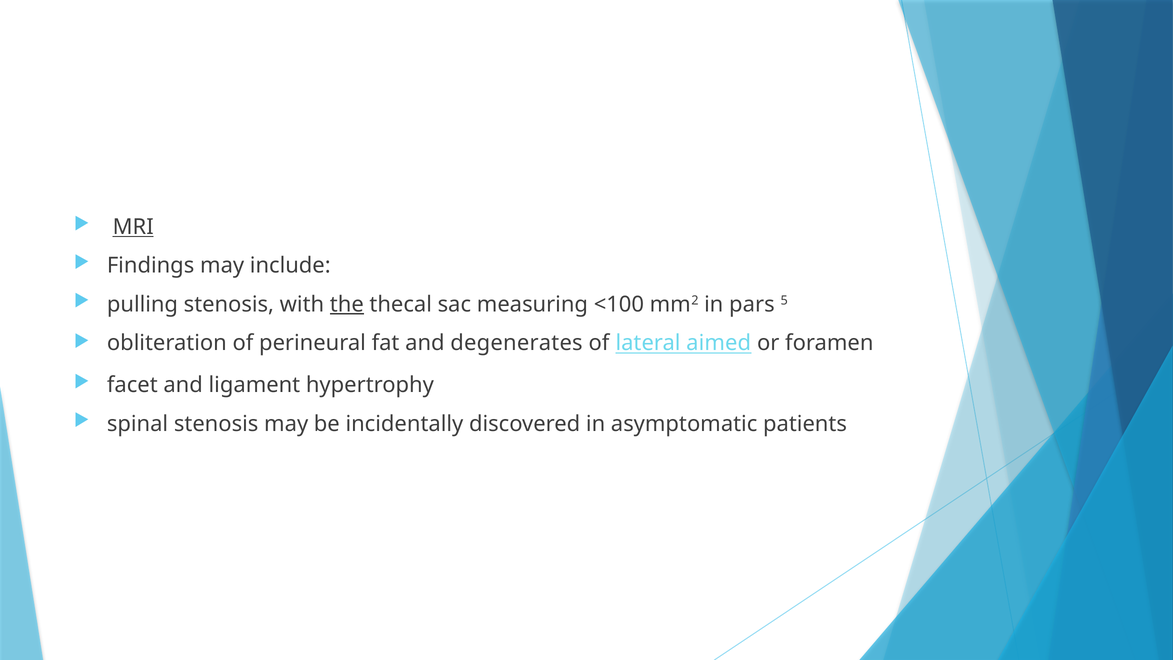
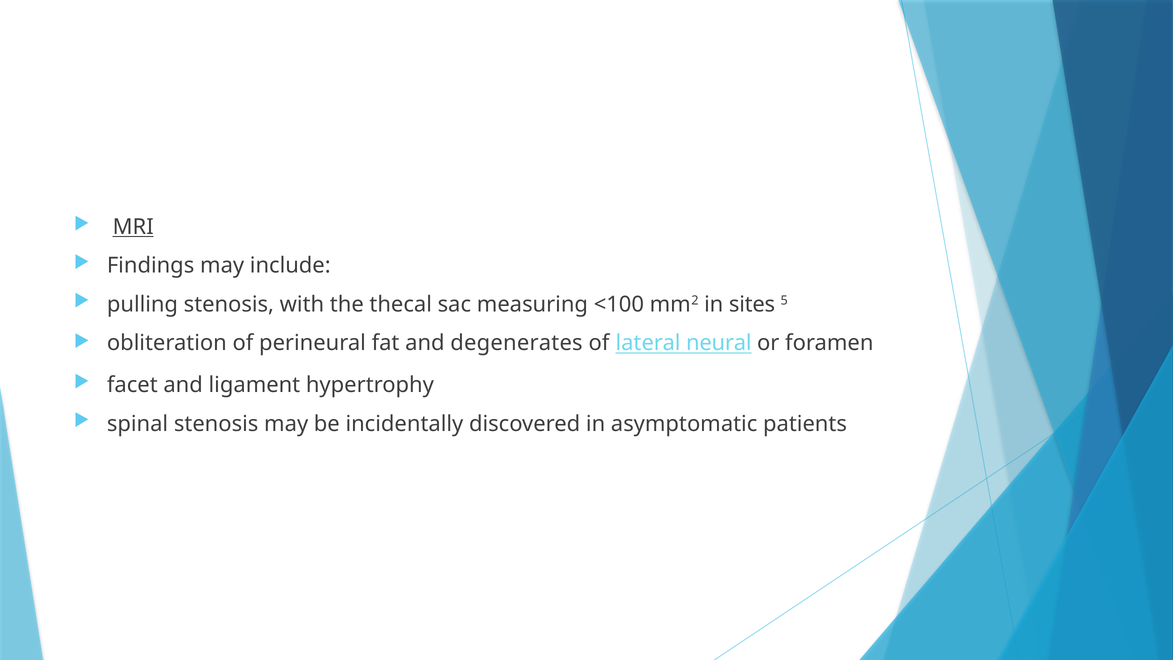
the underline: present -> none (347, 304)
pars: pars -> sites (752, 304)
aimed: aimed -> neural (719, 343)
